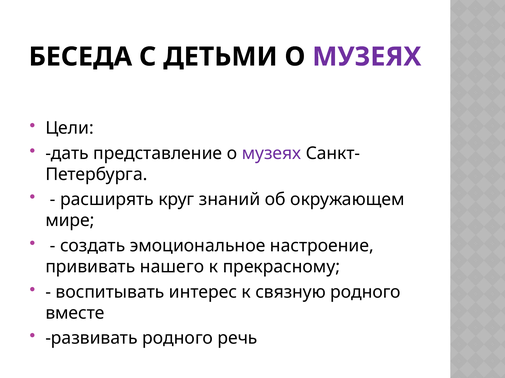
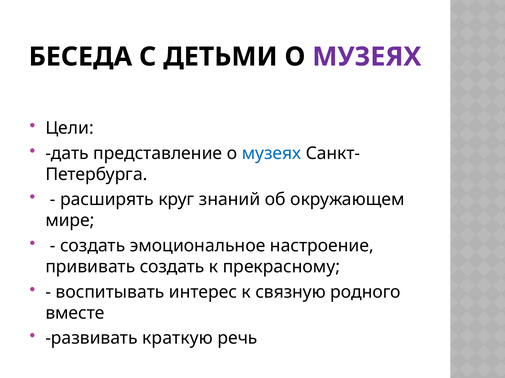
музеях colour: purple -> blue (271, 154)
прививать нашего: нашего -> создать (172, 267)
развивать родного: родного -> краткую (178, 339)
